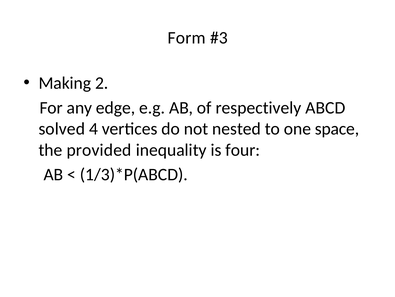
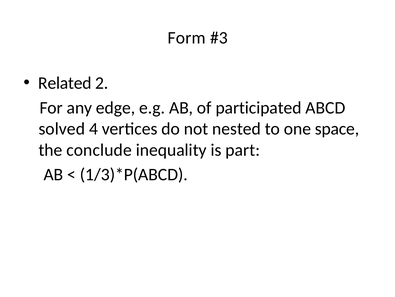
Making: Making -> Related (65, 83)
respectively: respectively -> participated (259, 107)
provided: provided -> conclude (99, 150)
four: four -> part (243, 150)
